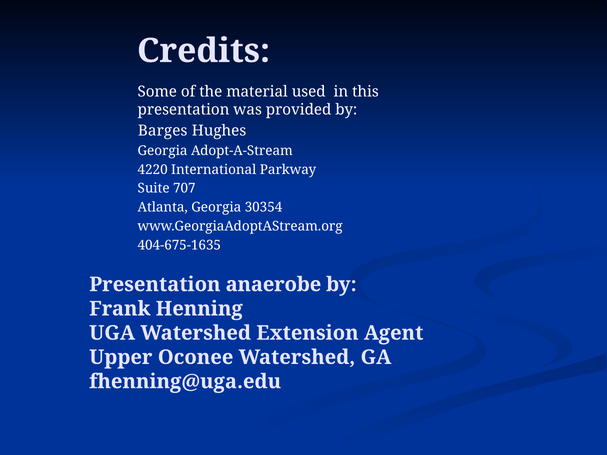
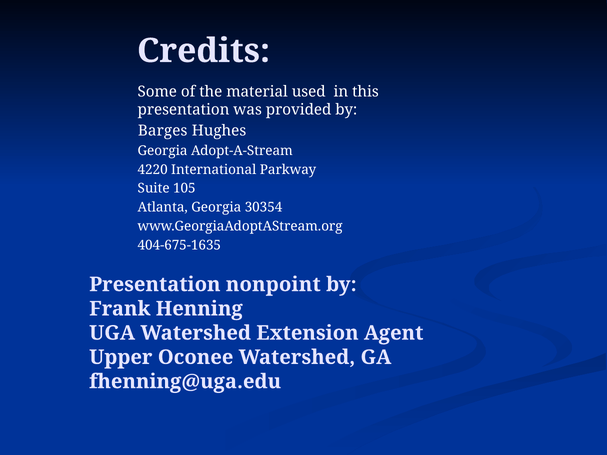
707: 707 -> 105 (184, 189)
anaerobe: anaerobe -> nonpoint (273, 285)
